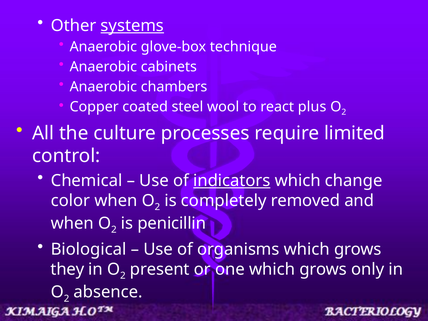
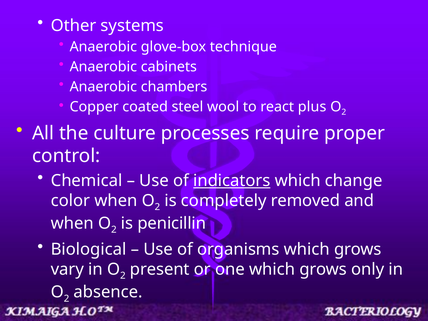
systems underline: present -> none (132, 26)
limited: limited -> proper (355, 133)
they: they -> vary (67, 269)
